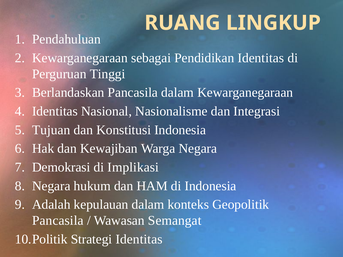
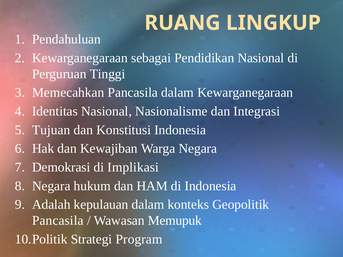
Pendidikan Identitas: Identitas -> Nasional (261, 58)
Berlandaskan: Berlandaskan -> Memecahkan (68, 93)
Semangat: Semangat -> Memupuk (175, 221)
Strategi Identitas: Identitas -> Program (139, 239)
